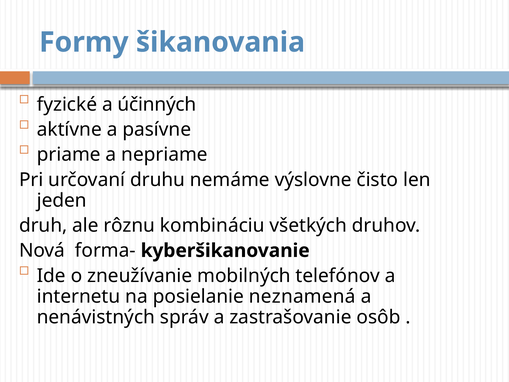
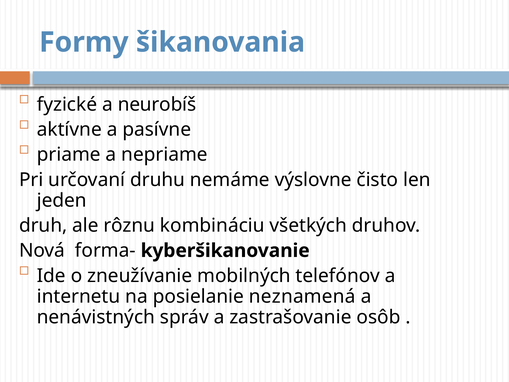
účinných: účinných -> neurobíš (157, 104)
